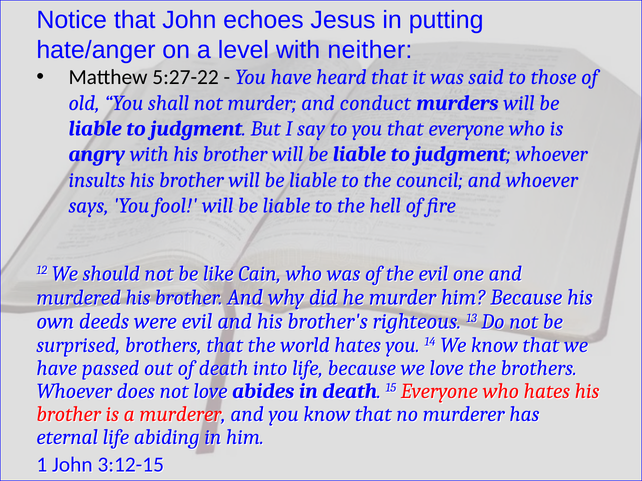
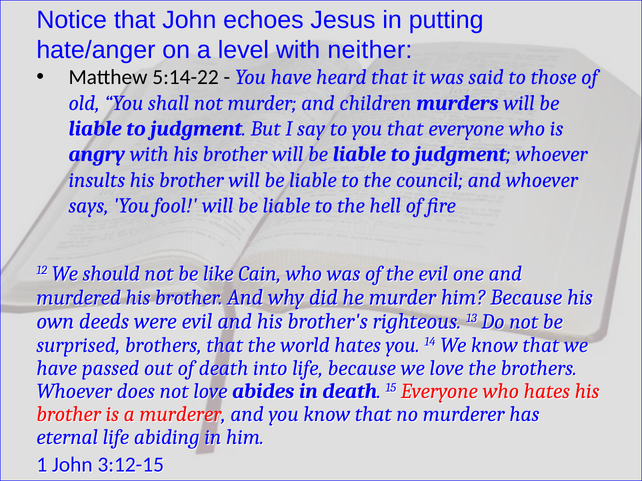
5:27-22: 5:27-22 -> 5:14-22 (186, 77)
conduct: conduct -> children (375, 103)
